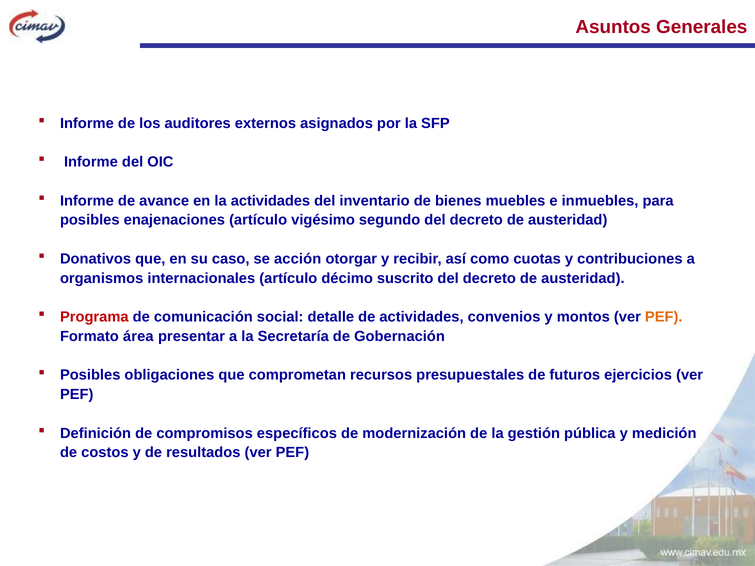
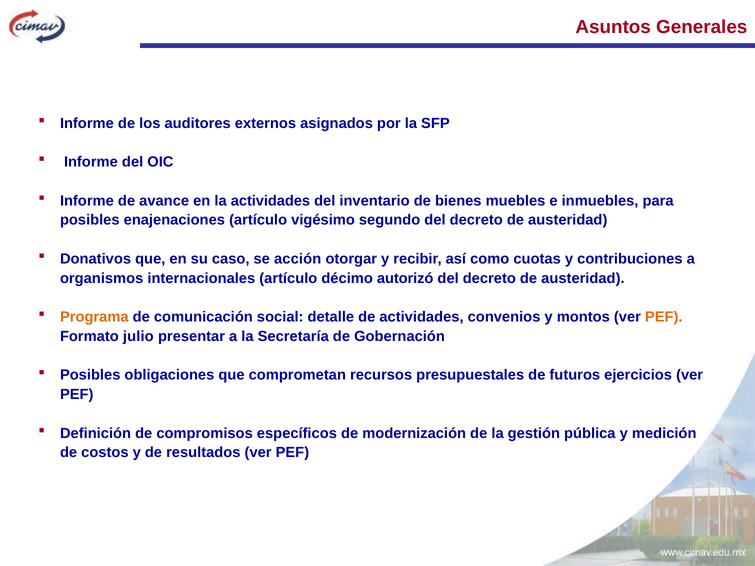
suscrito: suscrito -> autorizó (405, 278)
Programa colour: red -> orange (94, 317)
área: área -> julio (138, 336)
